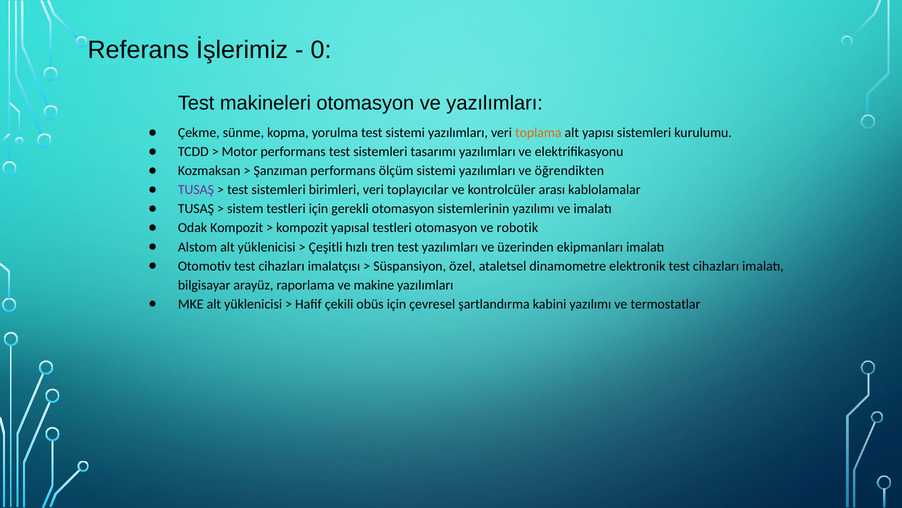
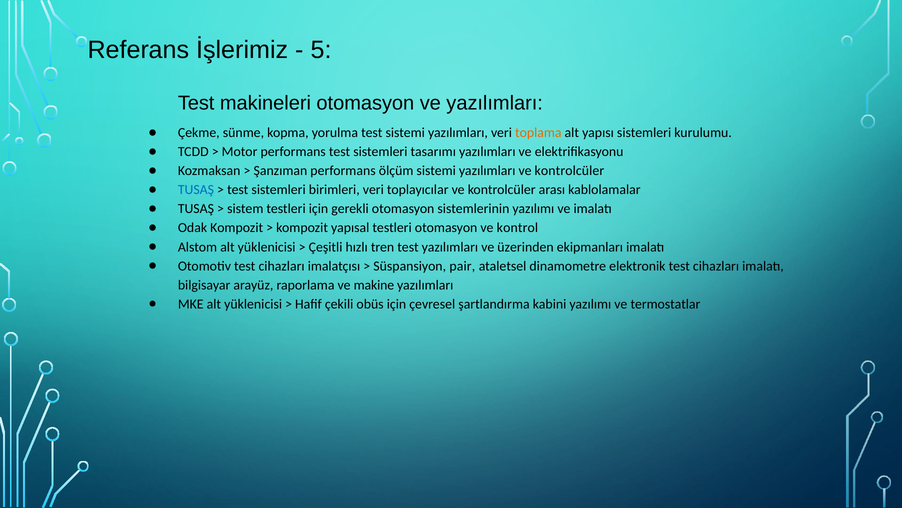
0: 0 -> 5 (321, 50)
yazılımları ve öğrendikten: öğrendikten -> kontrolcüler (569, 171)
TUSAŞ colour: purple -> blue (196, 190)
robotik: robotik -> kontrol (517, 228)
özel: özel -> pair (462, 266)
